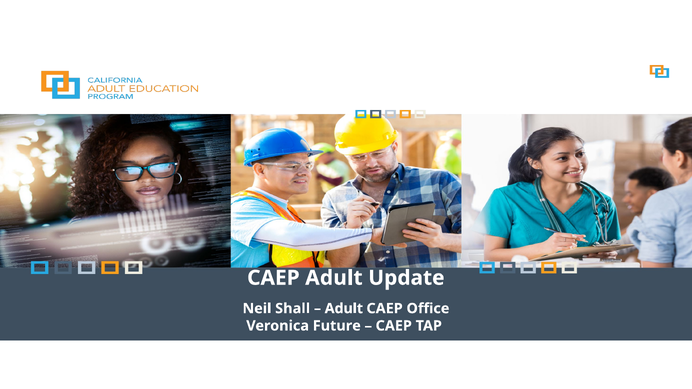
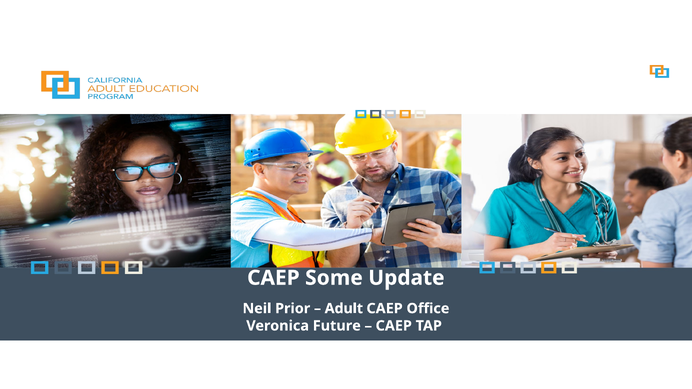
CAEP Adult: Adult -> Some (334, 278)
Shall: Shall -> Prior (293, 309)
